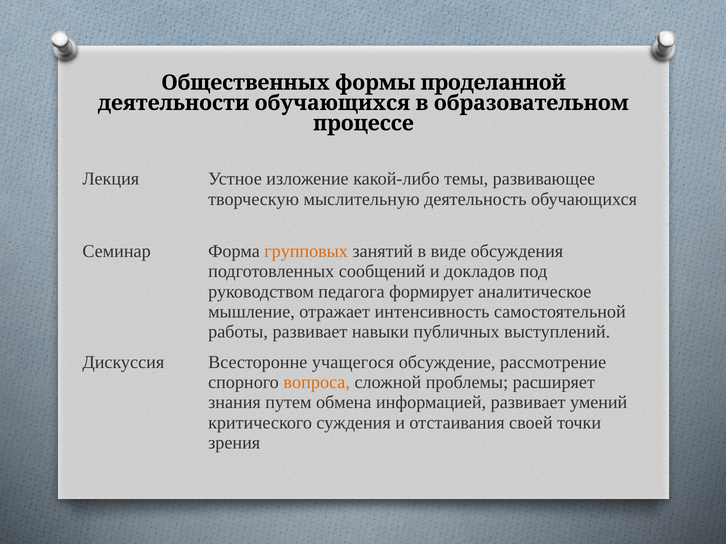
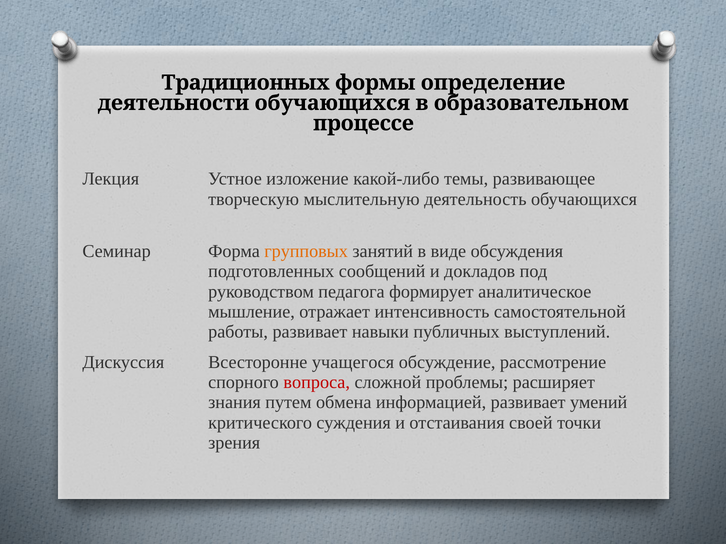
Общественных: Общественных -> Традиционных (246, 83)
проделанной: проделанной -> определение (493, 83)
вопроса colour: orange -> red (317, 383)
